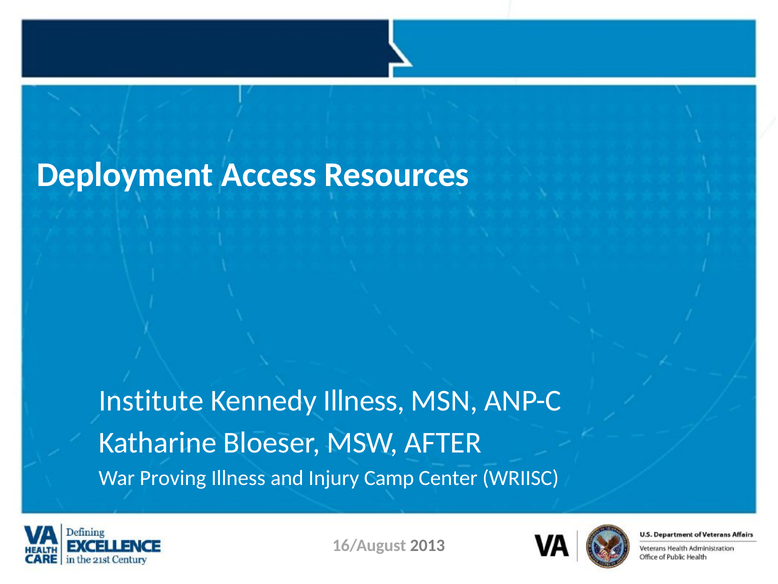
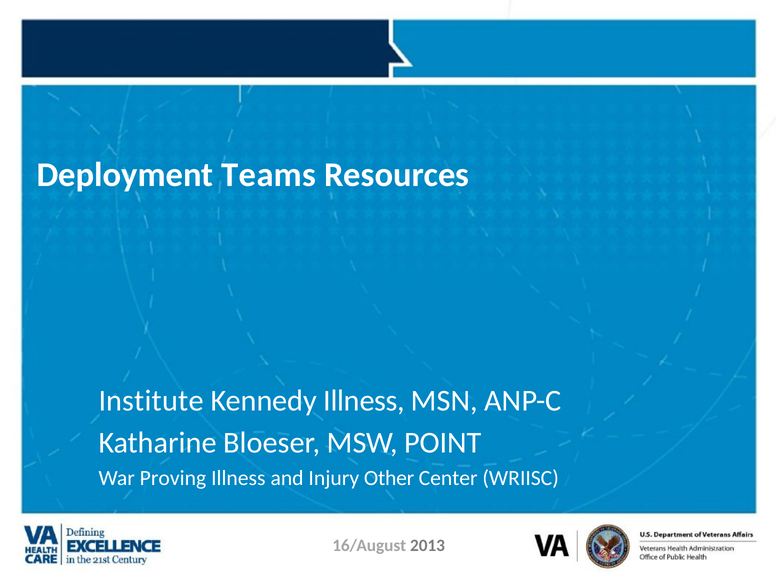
Access: Access -> Teams (269, 175)
AFTER: AFTER -> POINT (443, 443)
Camp: Camp -> Other (389, 477)
